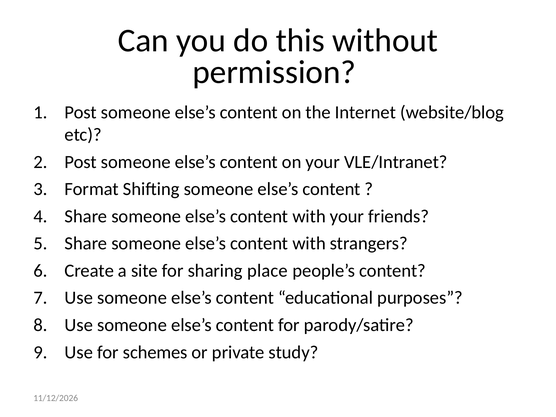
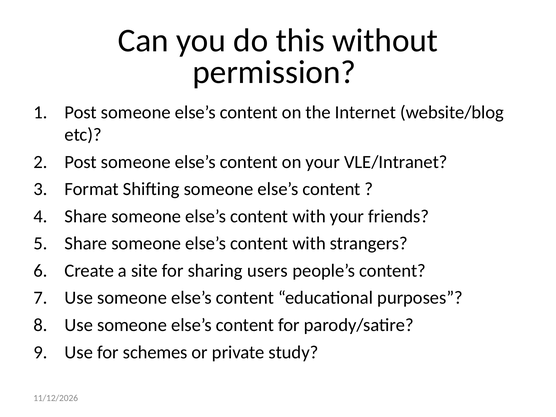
place: place -> users (267, 271)
